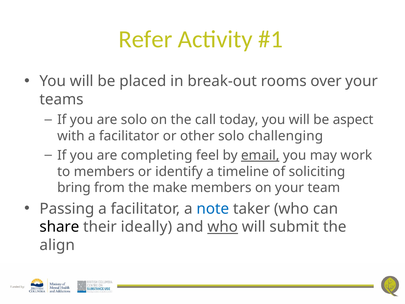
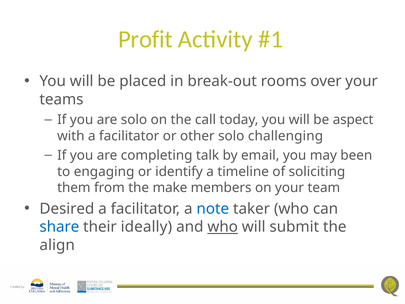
Refer: Refer -> Profit (145, 39)
feel: feel -> talk (208, 155)
email underline: present -> none (260, 155)
work: work -> been (356, 155)
to members: members -> engaging (104, 171)
bring: bring -> them (74, 188)
Passing: Passing -> Desired (67, 209)
share colour: black -> blue (59, 227)
